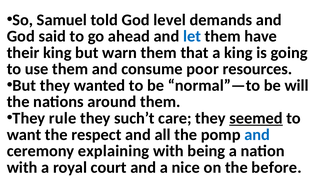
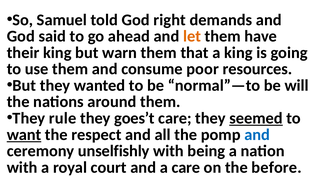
level: level -> right (170, 20)
let colour: blue -> orange (192, 36)
such’t: such’t -> goes’t (134, 118)
want underline: none -> present (24, 135)
explaining: explaining -> unselfishly (114, 151)
a nice: nice -> care (186, 168)
